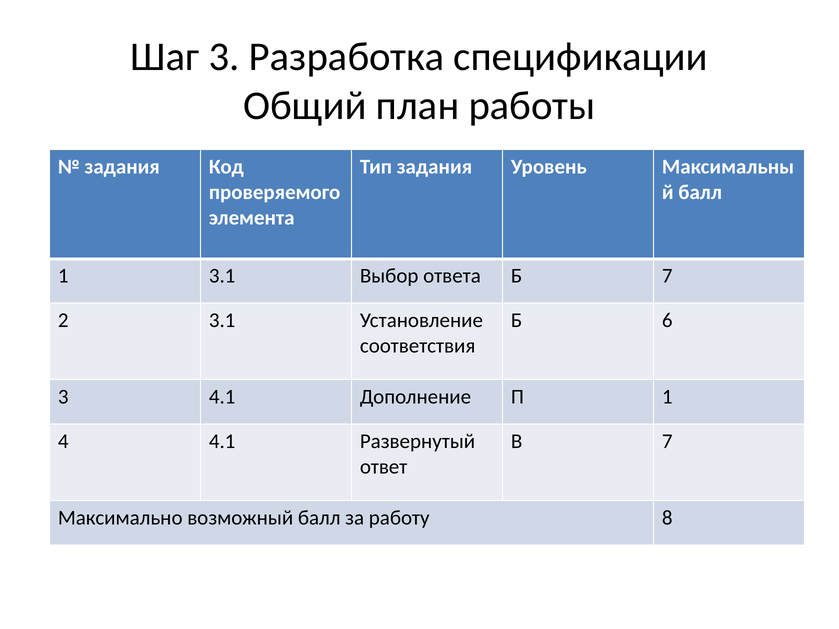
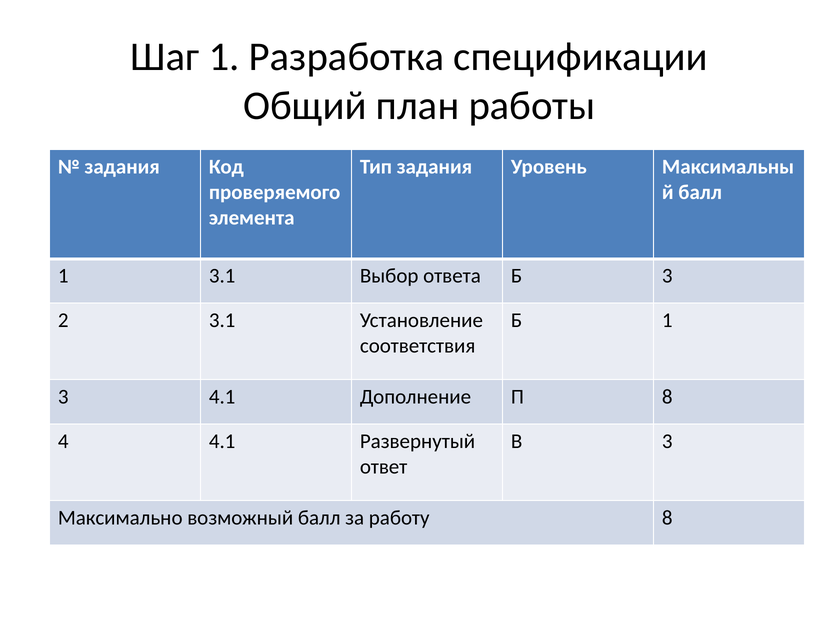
Шаг 3: 3 -> 1 (224, 57)
Б 7: 7 -> 3 (667, 276)
Б 6: 6 -> 1 (667, 321)
П 1: 1 -> 8 (667, 397)
В 7: 7 -> 3 (667, 442)
